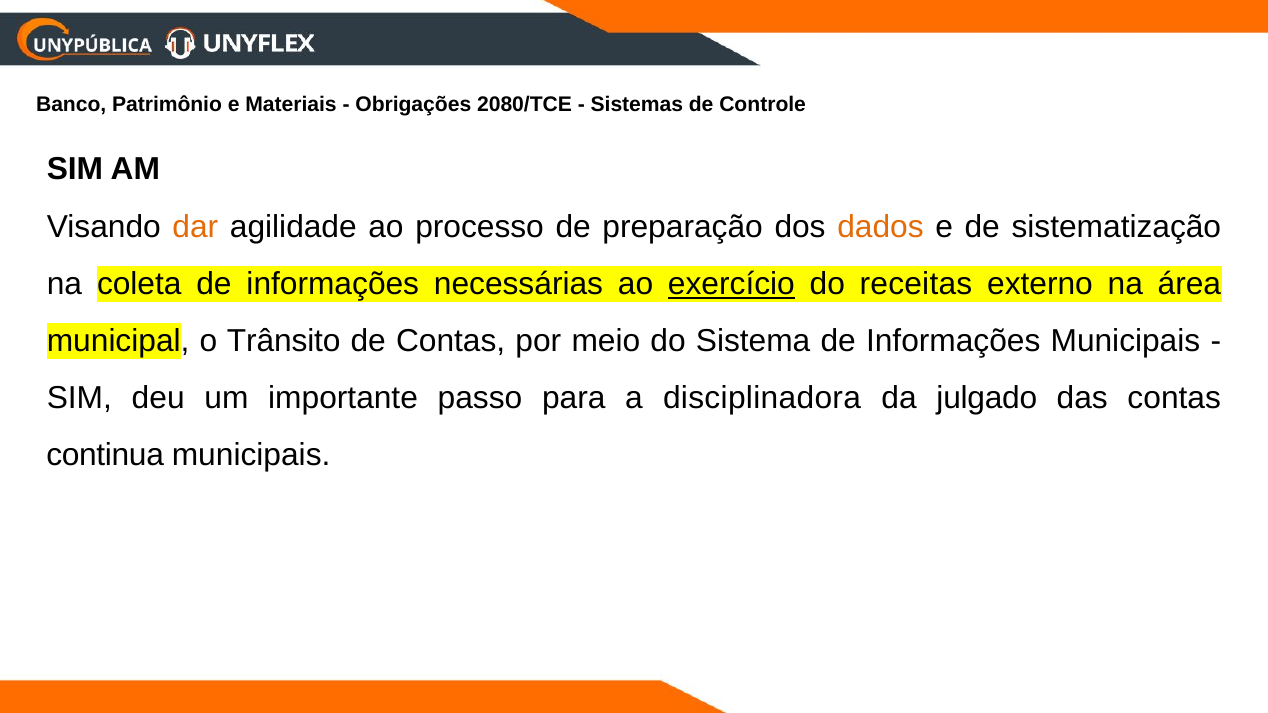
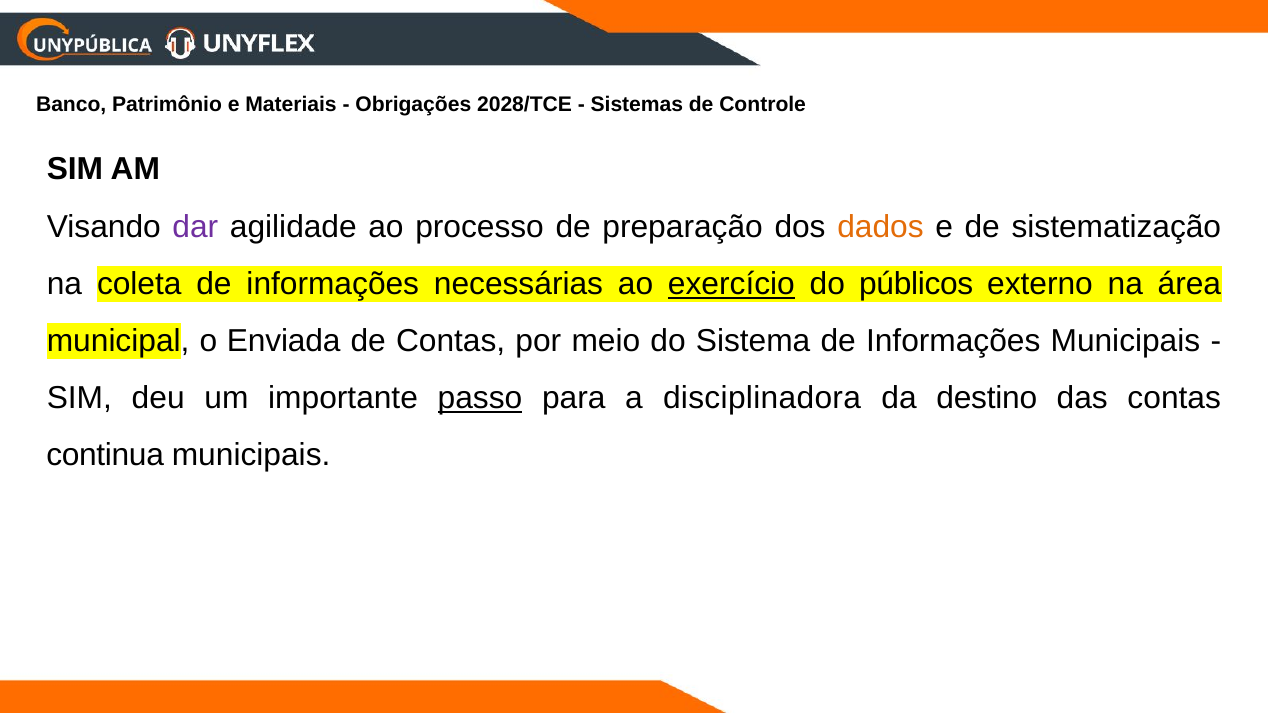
2080/TCE: 2080/TCE -> 2028/TCE (525, 105)
dar colour: orange -> purple (195, 227)
receitas: receitas -> públicos (916, 284)
Trânsito: Trânsito -> Enviada (284, 342)
passo underline: none -> present (480, 399)
julgado: julgado -> destino (987, 399)
